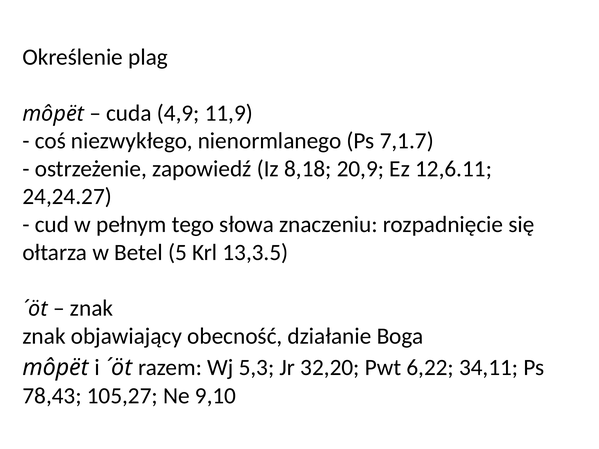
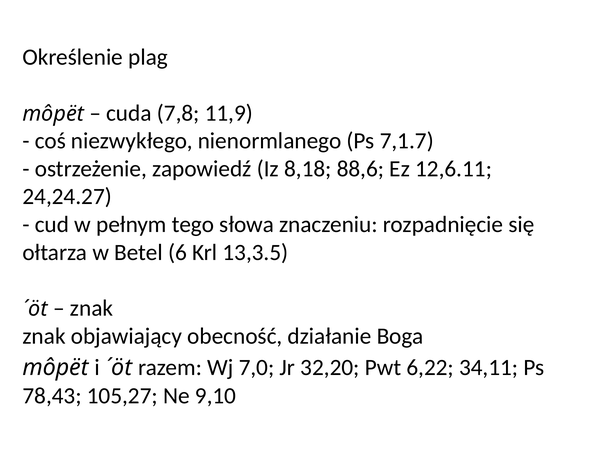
4,9: 4,9 -> 7,8 (178, 113)
20,9: 20,9 -> 88,6 (360, 169)
5: 5 -> 6 (177, 253)
5,3: 5,3 -> 7,0 (256, 368)
